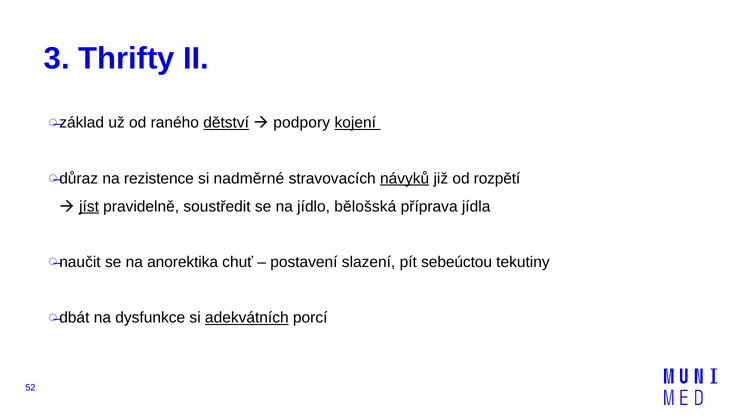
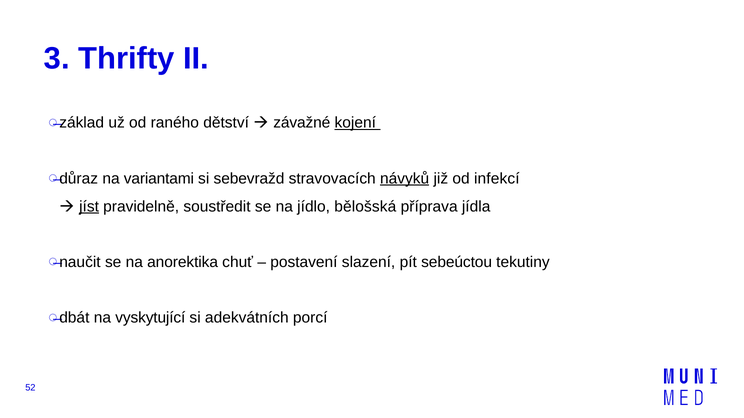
dětství underline: present -> none (226, 123)
podpory: podpory -> závažné (302, 123)
rezistence: rezistence -> variantami (159, 179)
nadměrné: nadměrné -> sebevražd (249, 179)
rozpětí: rozpětí -> infekcí (497, 179)
dysfunkce: dysfunkce -> vyskytující (150, 318)
adekvátních underline: present -> none (247, 318)
